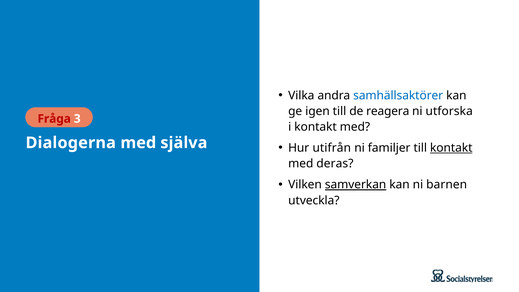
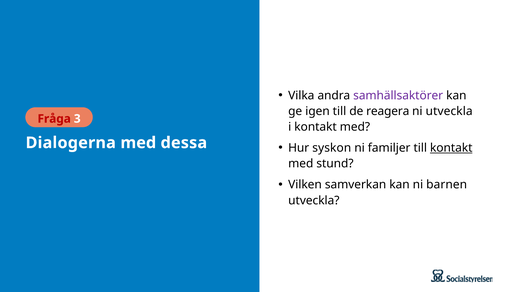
samhällsaktörer colour: blue -> purple (398, 95)
ni utforska: utforska -> utveckla (449, 111)
själva: själva -> dessa (184, 143)
utifrån: utifrån -> syskon (332, 148)
deras: deras -> stund (335, 164)
samverkan underline: present -> none (356, 185)
